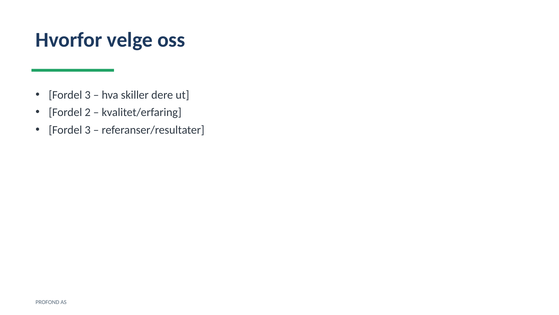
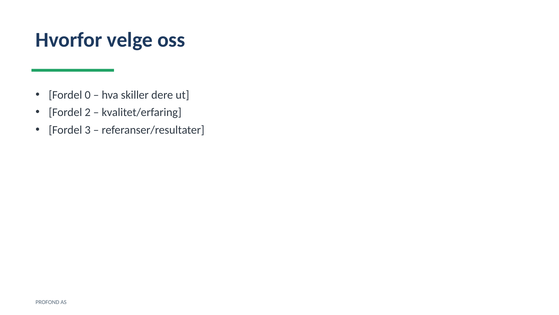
3: 3 -> 0 (88, 95)
